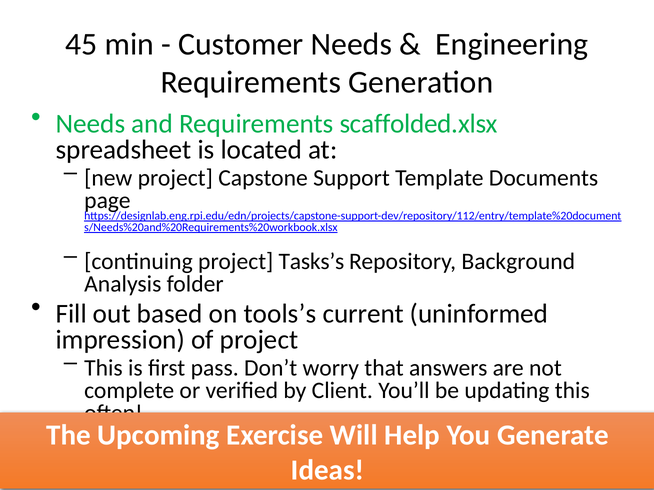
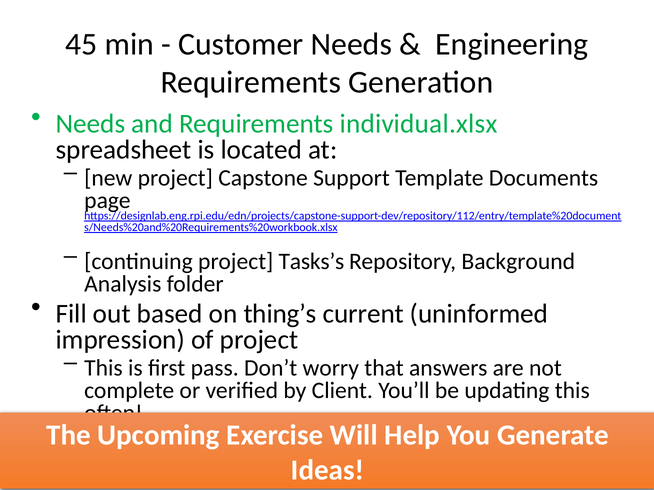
scaffolded.xlsx: scaffolded.xlsx -> individual.xlsx (418, 124)
tools’s: tools’s -> thing’s (280, 314)
